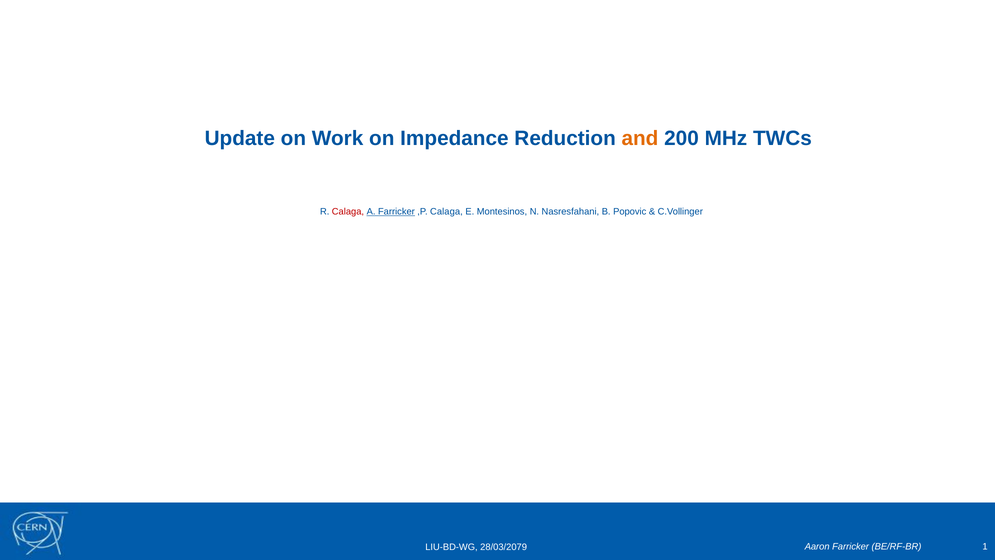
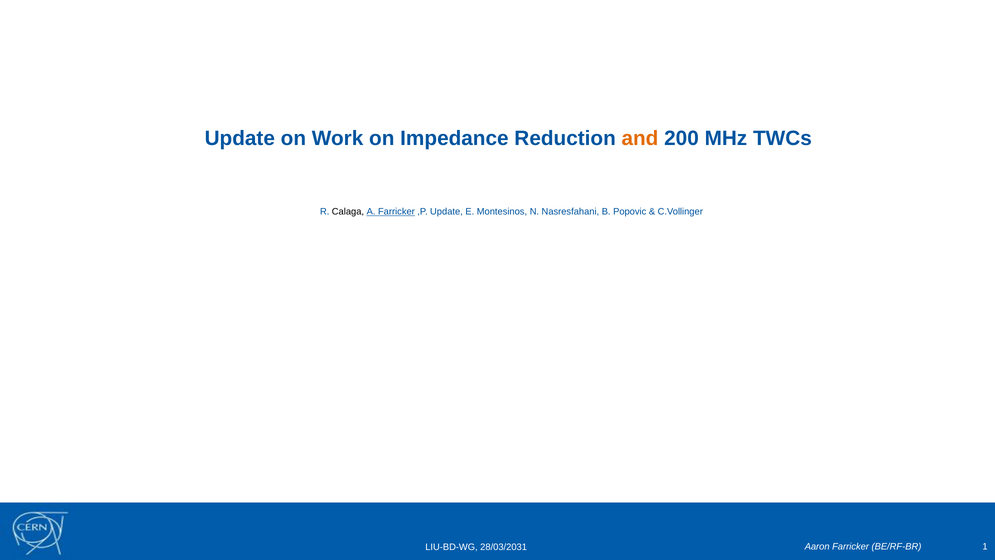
Calaga colour: red -> black (348, 212)
,P Calaga: Calaga -> Update (446, 212)
28/03/2079: 28/03/2079 -> 28/03/2031 (504, 547)
